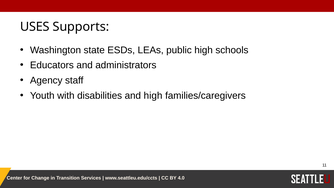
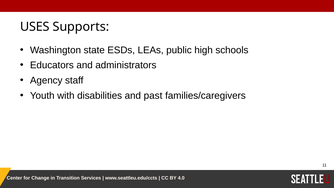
and high: high -> past (153, 96)
